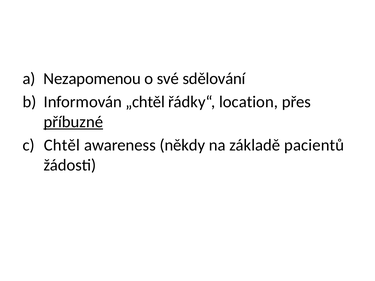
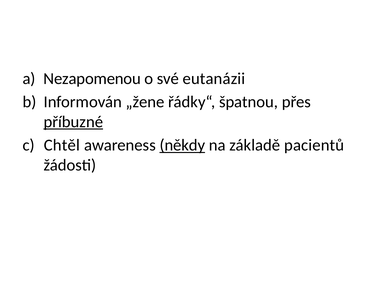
sdělování: sdělování -> eutanázii (214, 79)
„chtěl: „chtěl -> „žene (145, 102)
location: location -> špatnou (249, 102)
někdy underline: none -> present (182, 145)
